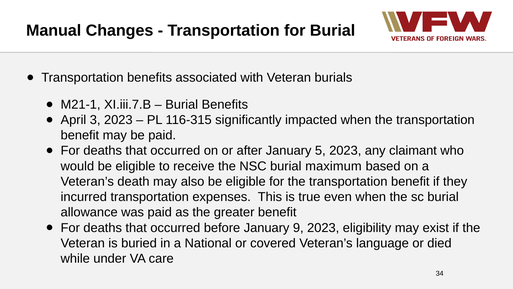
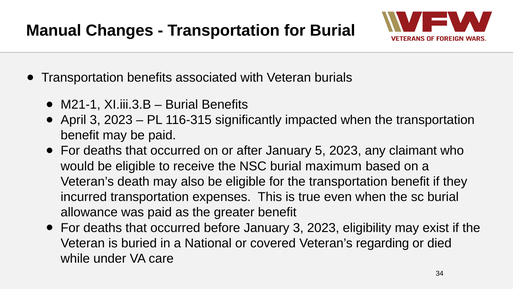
XI.iii.7.B: XI.iii.7.B -> XI.iii.3.B (128, 104)
January 9: 9 -> 3 (298, 227)
language: language -> regarding (383, 243)
